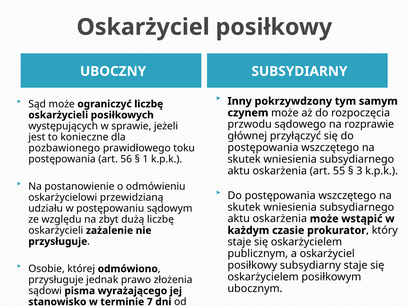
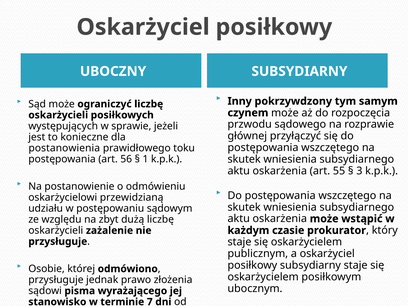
pozbawionego: pozbawionego -> postanowienia (64, 148)
